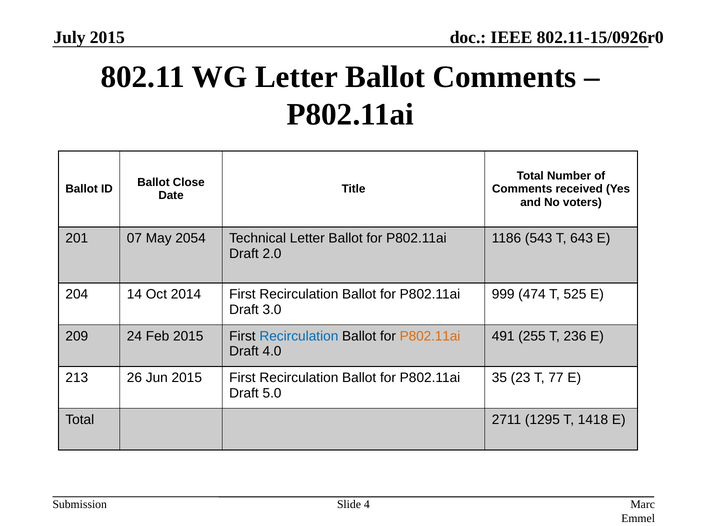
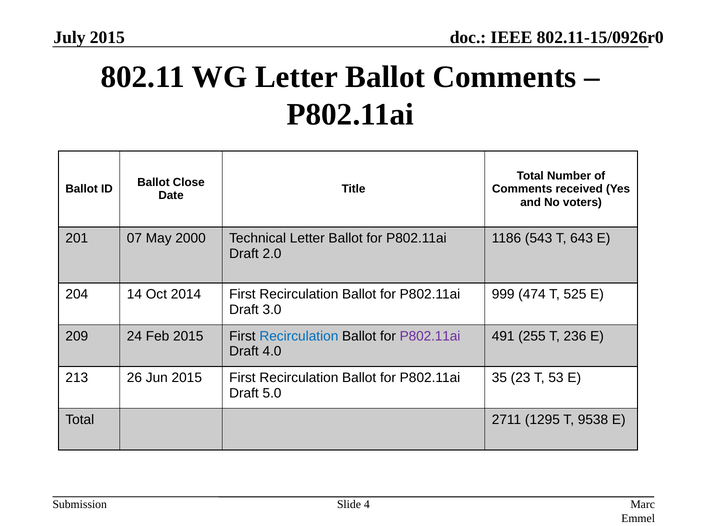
2054: 2054 -> 2000 (191, 238)
P802.11ai colour: orange -> purple (430, 336)
77: 77 -> 53 (556, 378)
1418: 1418 -> 9538 (593, 419)
